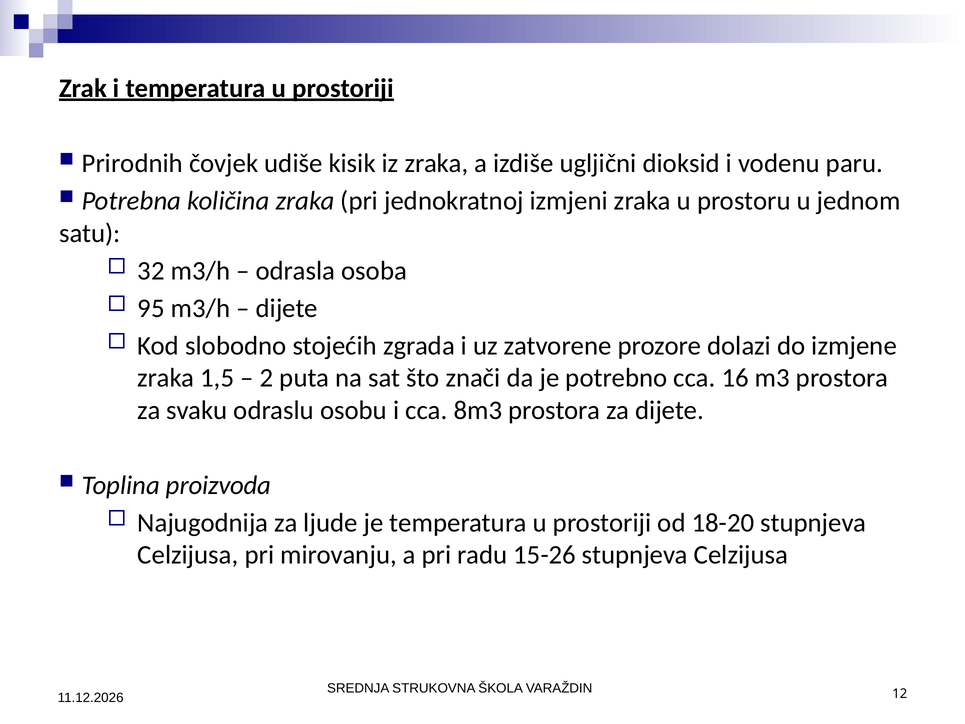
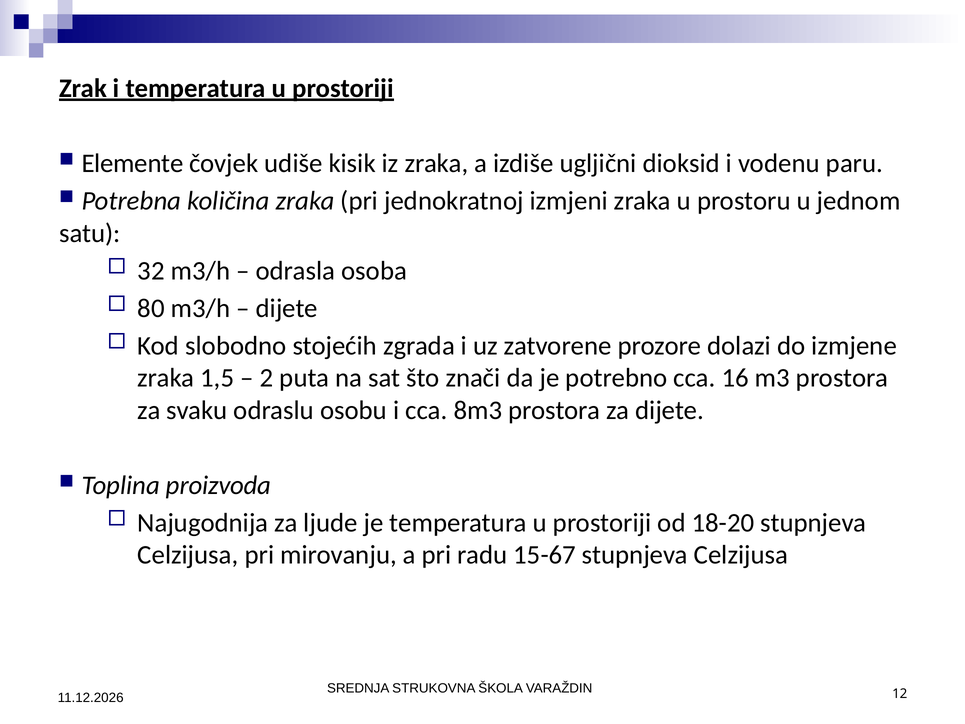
Prirodnih: Prirodnih -> Elemente (132, 163)
95: 95 -> 80 (151, 308)
15-26: 15-26 -> 15-67 (545, 555)
